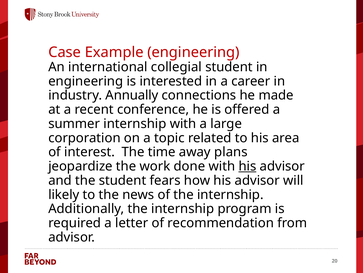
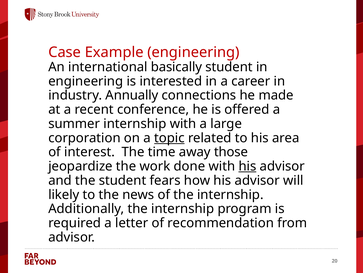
collegial: collegial -> basically (176, 67)
topic underline: none -> present (169, 138)
plans: plans -> those (231, 152)
